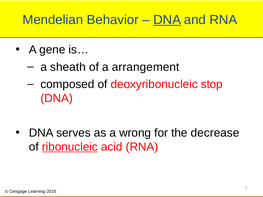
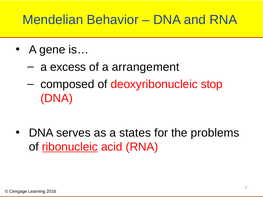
DNA underline: present -> none (167, 20)
sheath: sheath -> excess (68, 67)
wrong: wrong -> states (135, 133)
decrease: decrease -> problems (215, 133)
